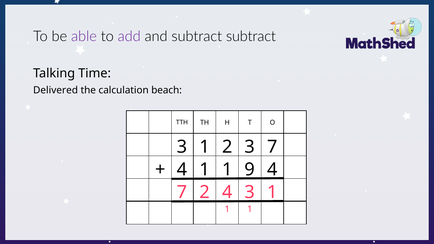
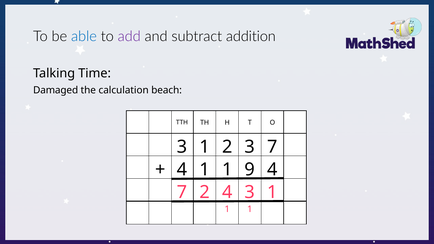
able colour: purple -> blue (84, 36)
subtract subtract: subtract -> addition (251, 36)
Delivered: Delivered -> Damaged (56, 90)
